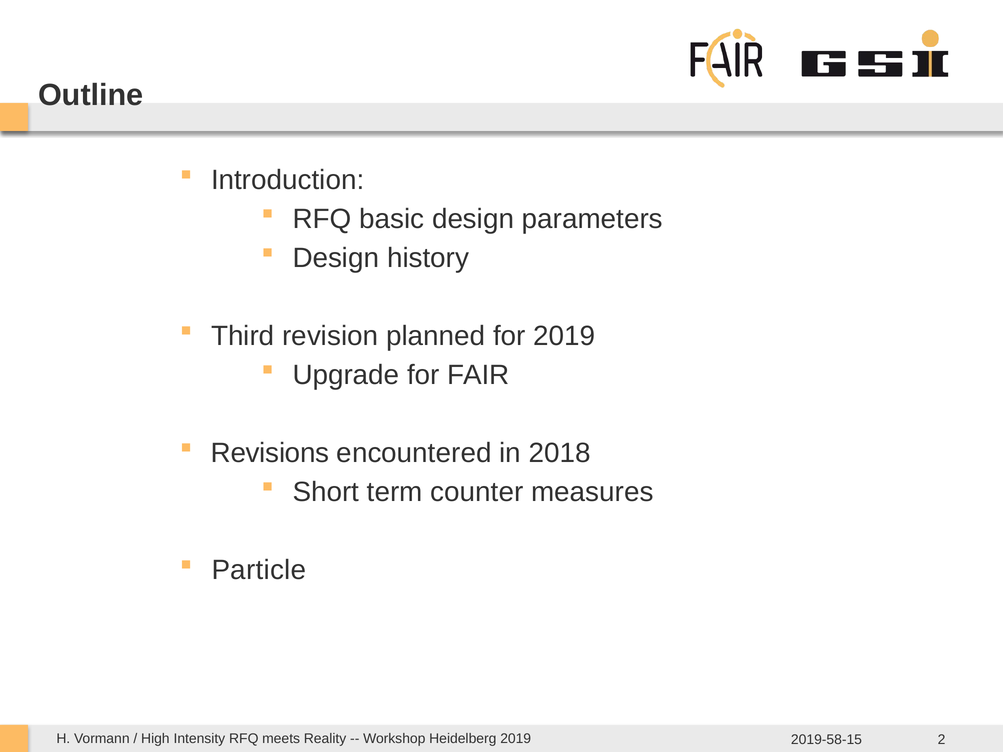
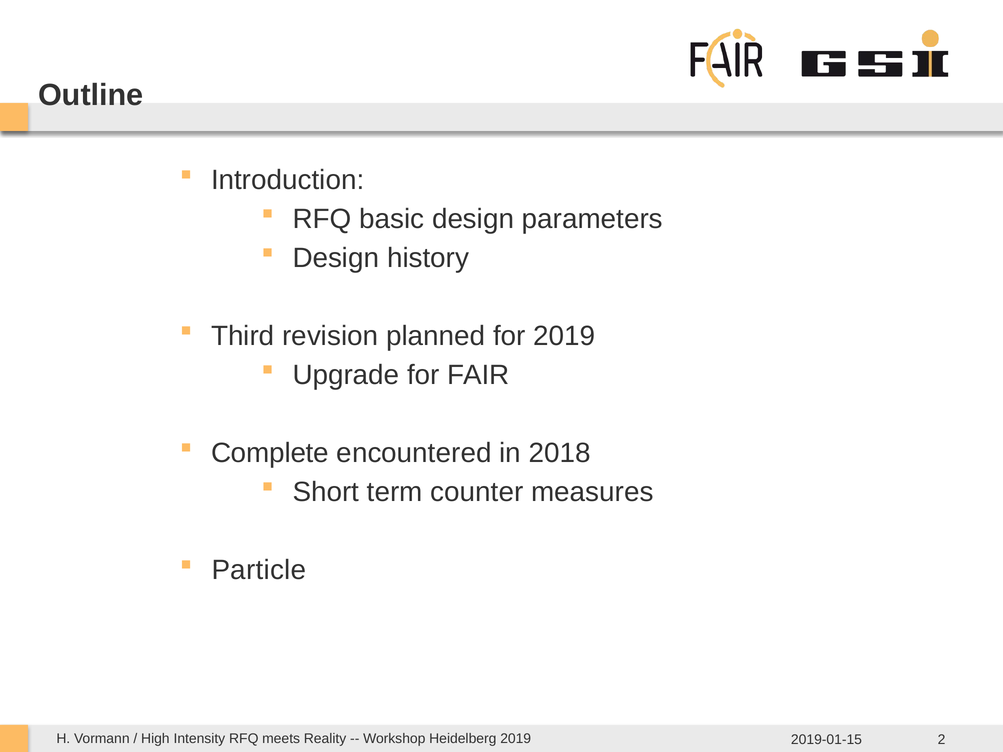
Revisions: Revisions -> Complete (270, 453)
2019-58-15: 2019-58-15 -> 2019-01-15 (826, 740)
